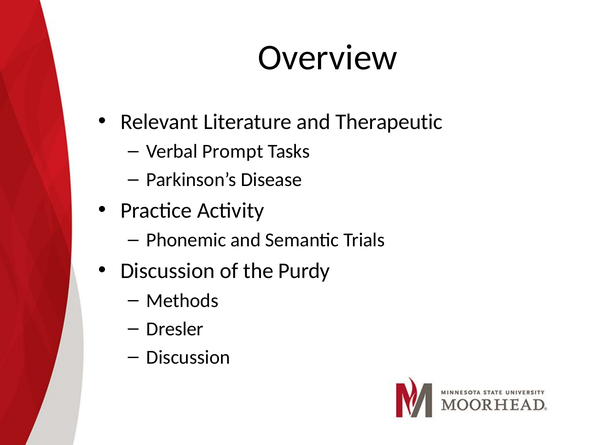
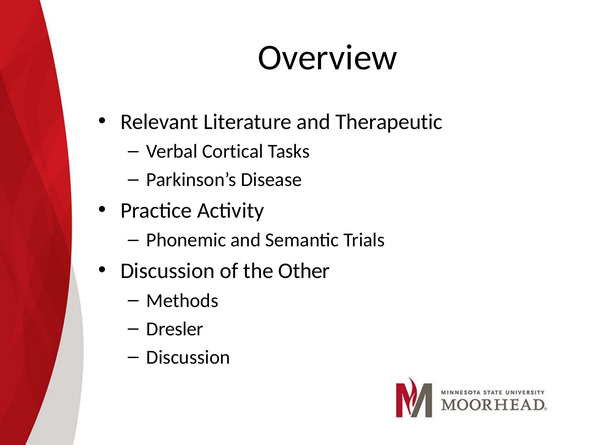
Prompt: Prompt -> Cortical (233, 151)
Purdy: Purdy -> Other (304, 271)
